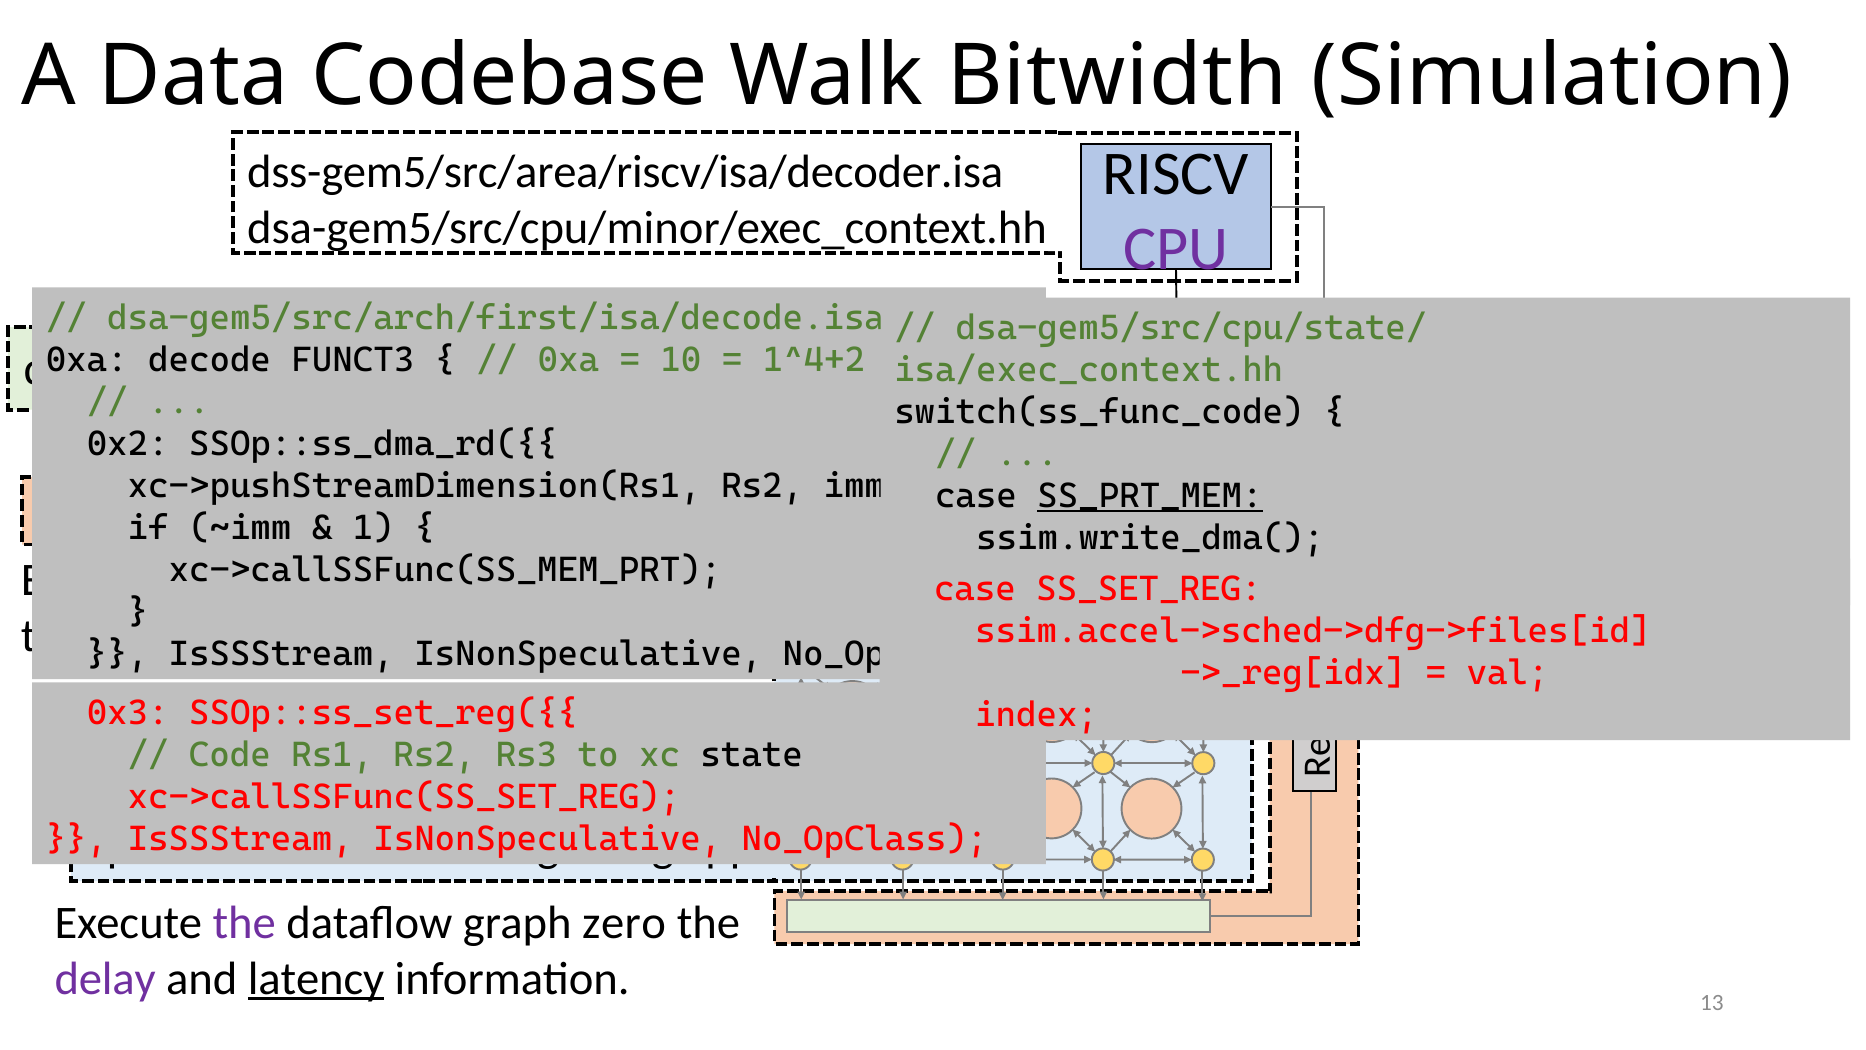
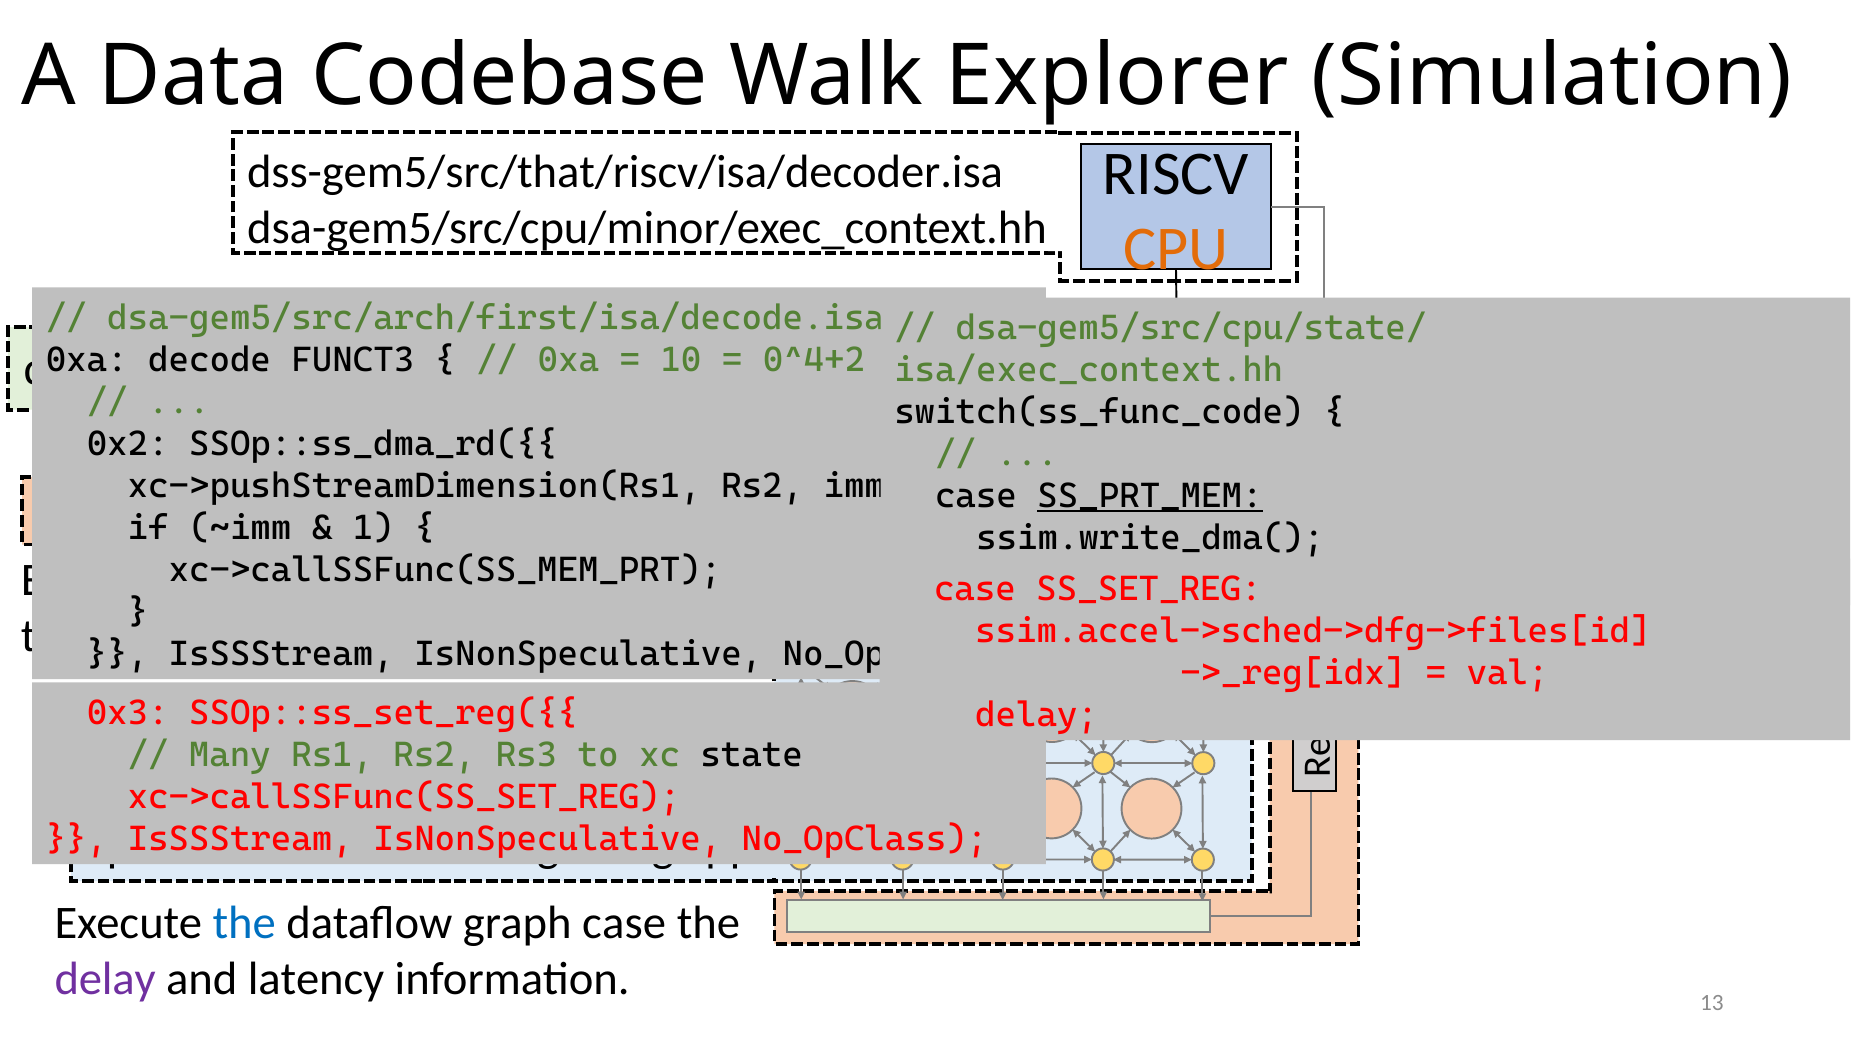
Bitwidth: Bitwidth -> Explorer (1117, 76)
dss-gem5/src/area/riscv/isa/decoder.isa: dss-gem5/src/area/riscv/isa/decoder.isa -> dss-gem5/src/that/riscv/isa/decoder.isa (625, 172)
CPU colour: purple -> orange (1176, 248)
1^4+2: 1^4+2 -> 0^4+2 (814, 360)
index: index -> delay (1037, 715)
Code: Code -> Many (230, 755)
the colour: purple -> blue (244, 922)
graph zero: zero -> case (624, 922)
latency underline: present -> none (316, 978)
